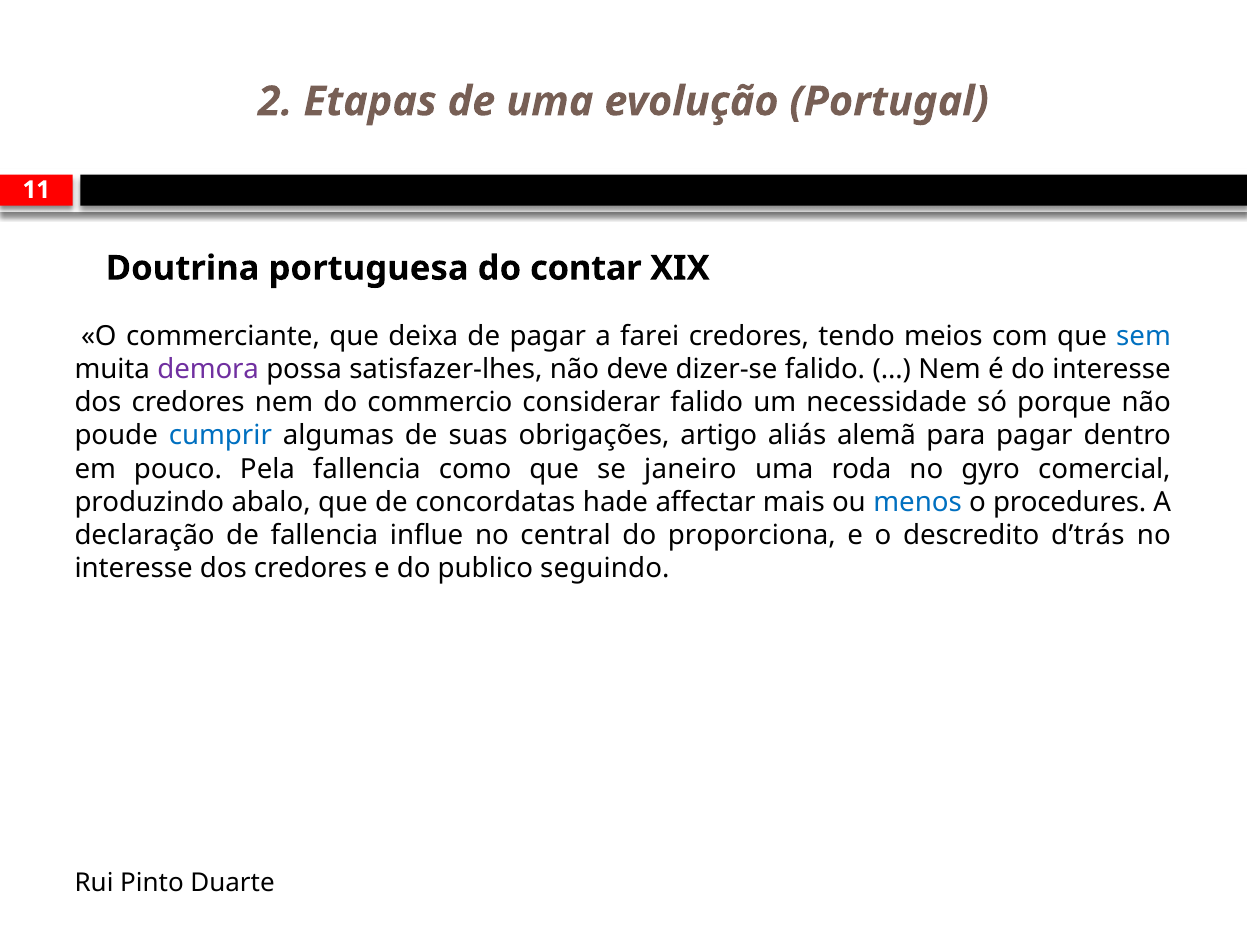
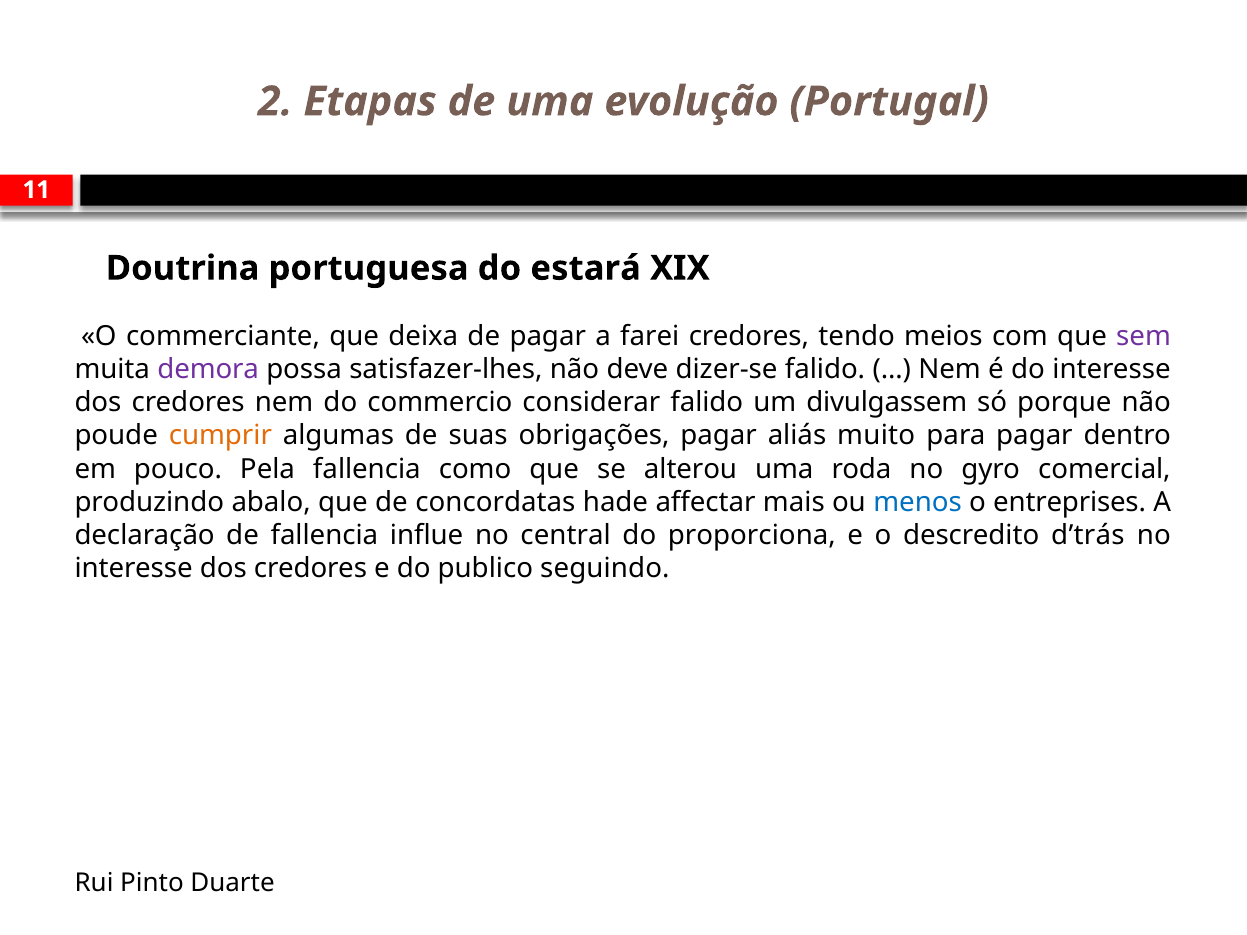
contar: contar -> estará (586, 268)
sem colour: blue -> purple (1144, 336)
necessidade: necessidade -> divulgassem (887, 403)
cumprir colour: blue -> orange (220, 436)
obrigações artigo: artigo -> pagar (719, 436)
alemã: alemã -> muito (876, 436)
janeiro: janeiro -> alterou (691, 469)
procedures: procedures -> entreprises (1070, 502)
